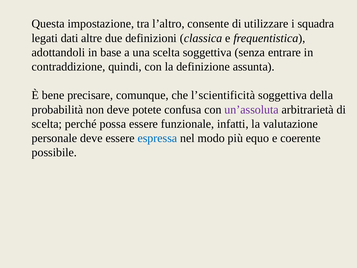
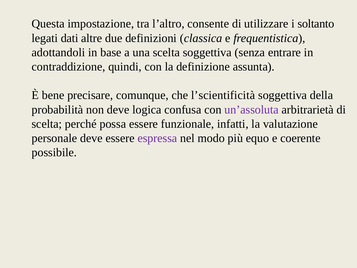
squadra: squadra -> soltanto (316, 24)
potete: potete -> logica (147, 109)
espressa colour: blue -> purple (157, 138)
